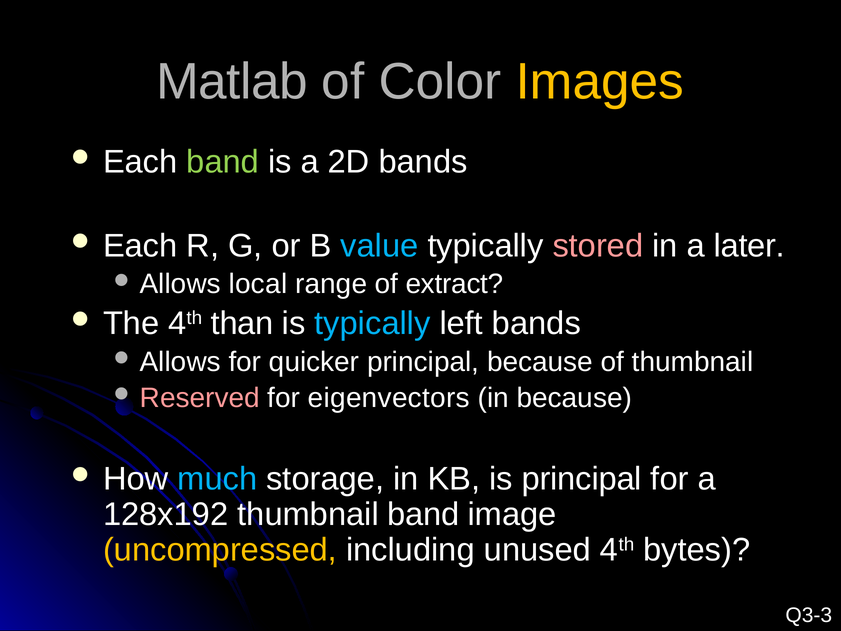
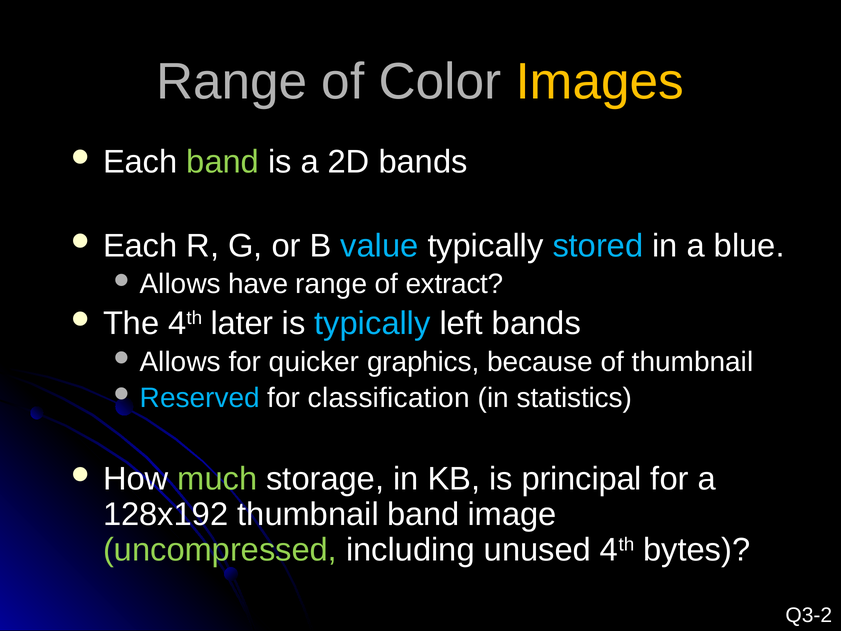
Matlab: Matlab -> Range (232, 82)
stored colour: pink -> light blue (598, 246)
later: later -> blue (749, 246)
local: local -> have (258, 284)
than: than -> later (242, 323)
quicker principal: principal -> graphics (423, 362)
Reserved colour: pink -> light blue (200, 398)
eigenvectors: eigenvectors -> classification (389, 398)
in because: because -> statistics (574, 398)
much colour: light blue -> light green (217, 479)
uncompressed colour: yellow -> light green (220, 549)
Q3-3: Q3-3 -> Q3-2 (809, 615)
